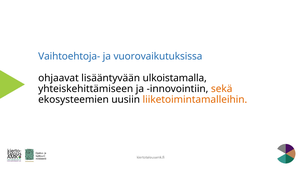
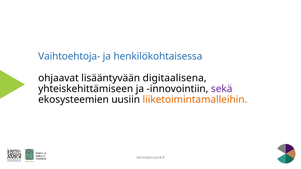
vuorovaikutuksissa: vuorovaikutuksissa -> henkilökohtaisessa (158, 56)
ulkoistamalla: ulkoistamalla -> digitaalisena (175, 78)
sekä colour: orange -> purple (222, 89)
